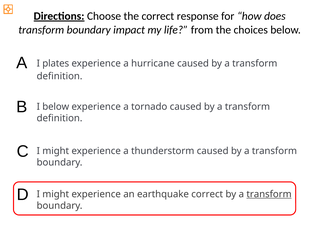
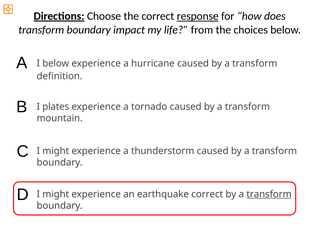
response underline: none -> present (198, 16)
I plates: plates -> below (56, 63)
I below: below -> plates (56, 106)
definition: definition -> mountain (60, 118)
